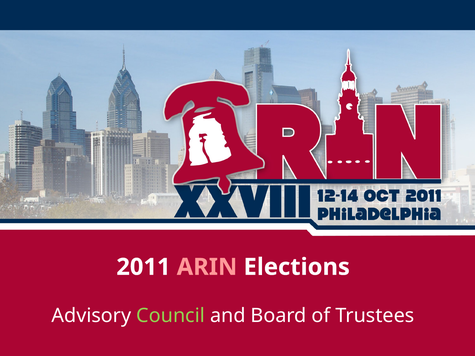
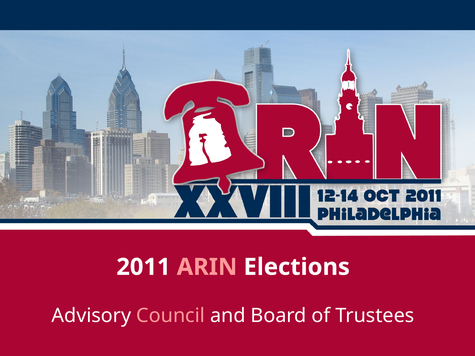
Council colour: light green -> pink (171, 316)
